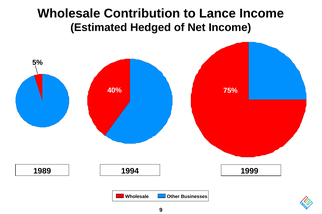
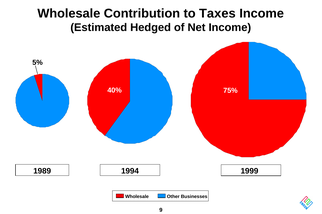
Lance: Lance -> Taxes (217, 13)
